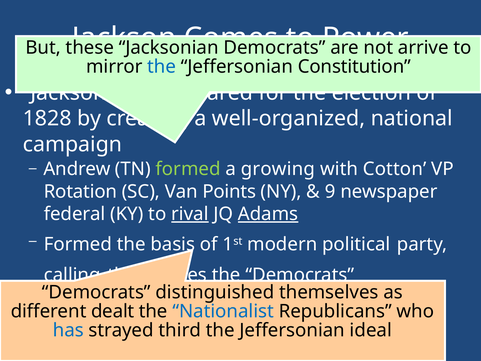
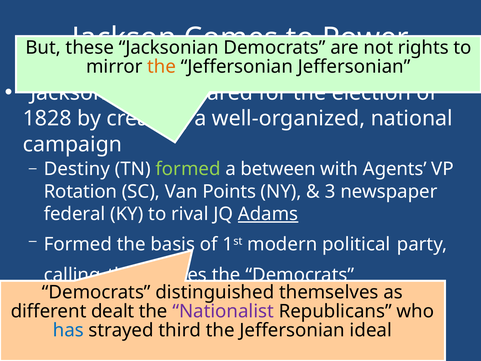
arrive: arrive -> rights (423, 48)
the colour: blue -> orange (162, 67)
Jeffersonian Constitution: Constitution -> Jeffersonian (354, 67)
Andrew: Andrew -> Destiny (77, 169)
growing: growing -> between (278, 169)
Cotton: Cotton -> Agents (395, 169)
9: 9 -> 3 (330, 191)
rival underline: present -> none (190, 214)
Nationalist colour: blue -> purple (223, 311)
